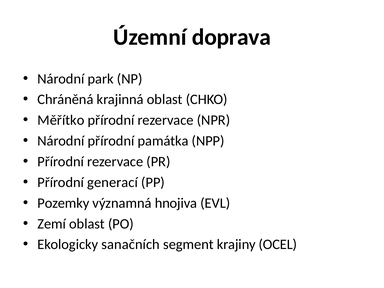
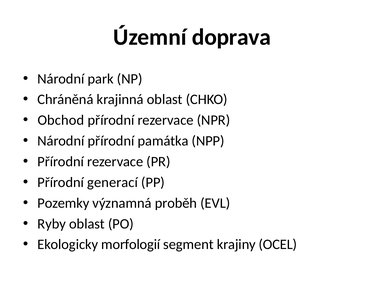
Měřítko: Měřítko -> Obchod (61, 120)
hnojiva: hnojiva -> proběh (176, 203)
Zemí: Zemí -> Ryby (52, 224)
sanačních: sanačních -> morfologií (131, 244)
